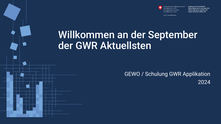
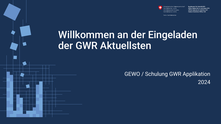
September: September -> Eingeladen (173, 35)
